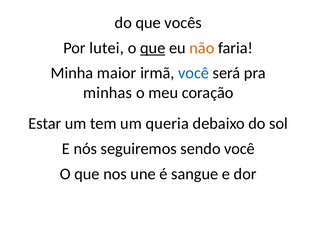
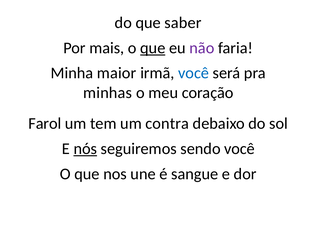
vocês: vocês -> saber (183, 23)
lutei: lutei -> mais (107, 48)
não colour: orange -> purple (202, 48)
Estar: Estar -> Farol (45, 123)
queria: queria -> contra (167, 123)
nós underline: none -> present (85, 148)
